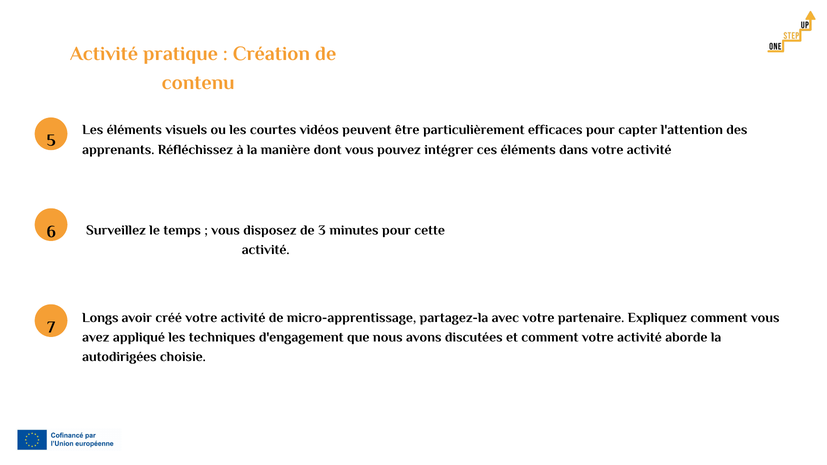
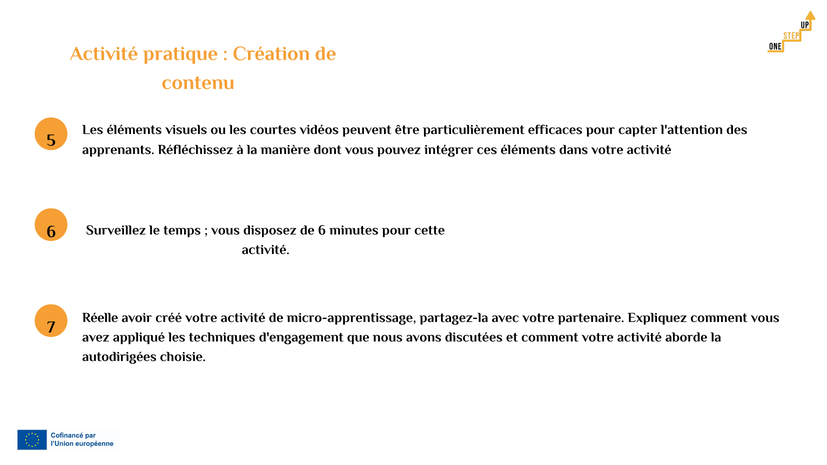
de 3: 3 -> 6 (322, 230)
Longs: Longs -> Réelle (100, 318)
